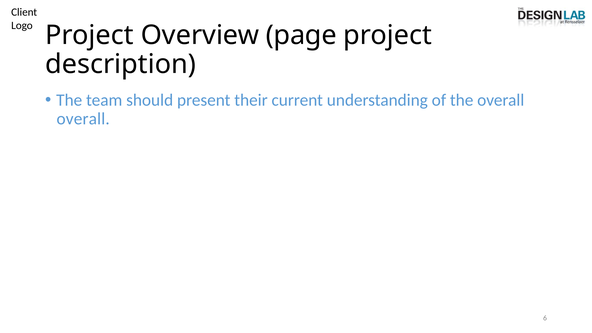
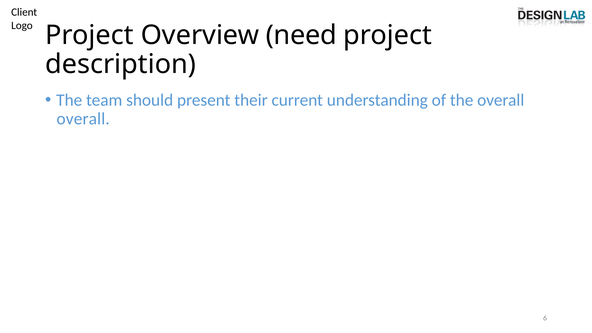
page: page -> need (301, 35)
